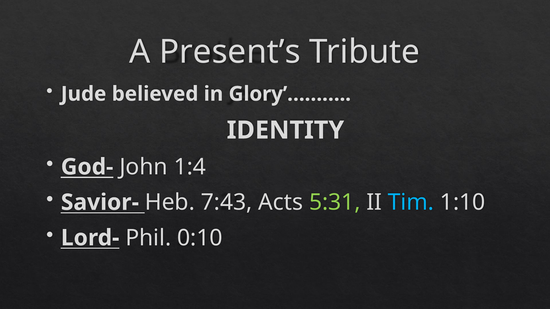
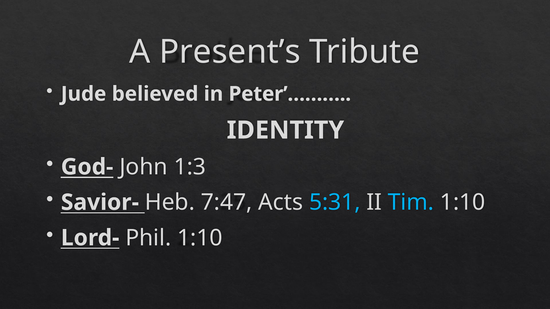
Glory’………: Glory’……… -> Peter’……… (290, 94)
1:4: 1:4 -> 1:3 (190, 167)
7:43: 7:43 -> 7:47 (227, 203)
5:31 colour: light green -> light blue (335, 203)
Phil 0:10: 0:10 -> 1:10 (200, 238)
